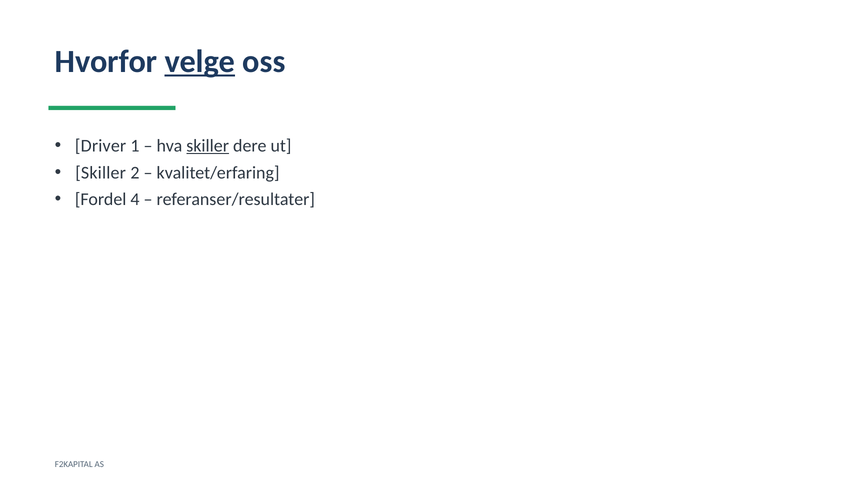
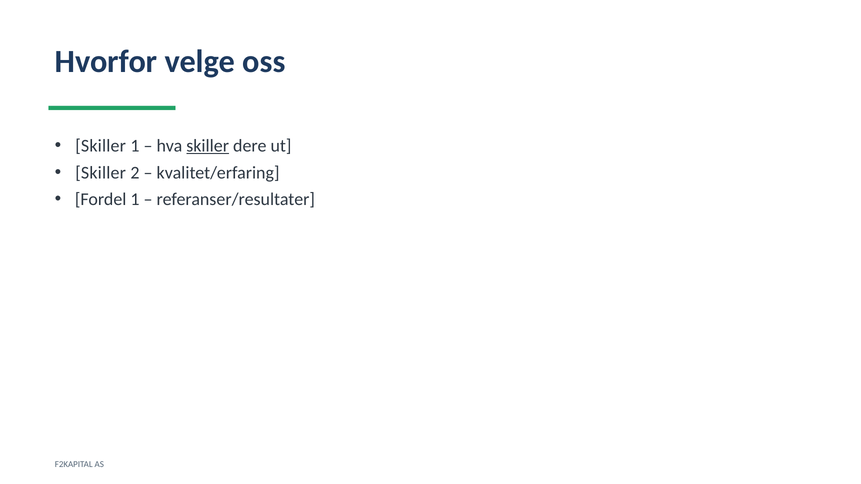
velge underline: present -> none (200, 61)
Driver: Driver -> Skiller (101, 146)
Fordel 4: 4 -> 1 (135, 200)
